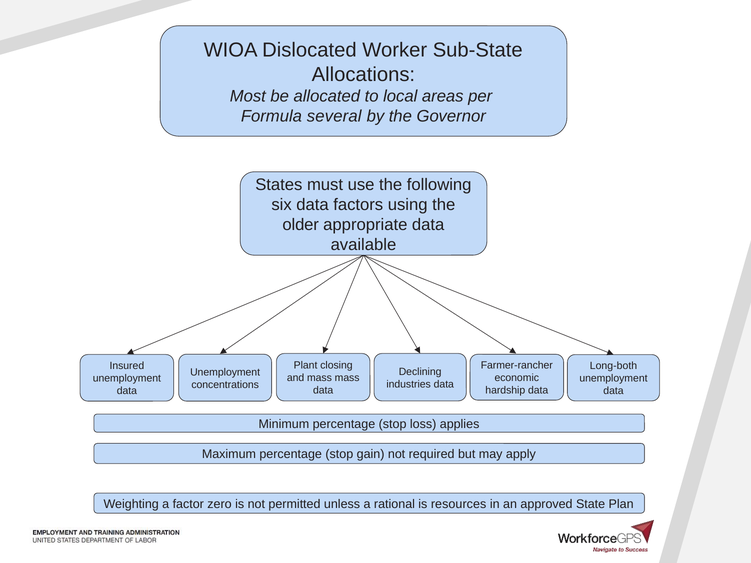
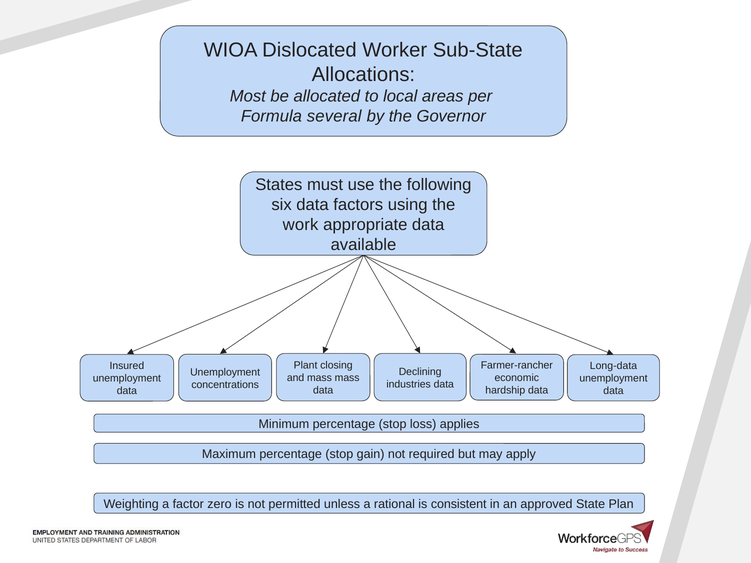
older: older -> work (301, 225)
Long-both: Long-both -> Long-data (613, 366)
resources: resources -> consistent (459, 504)
